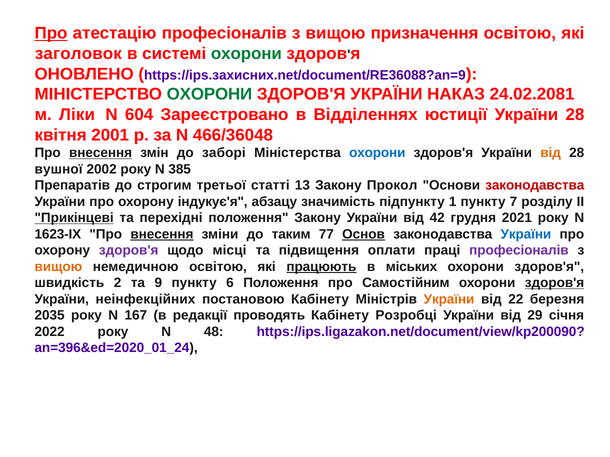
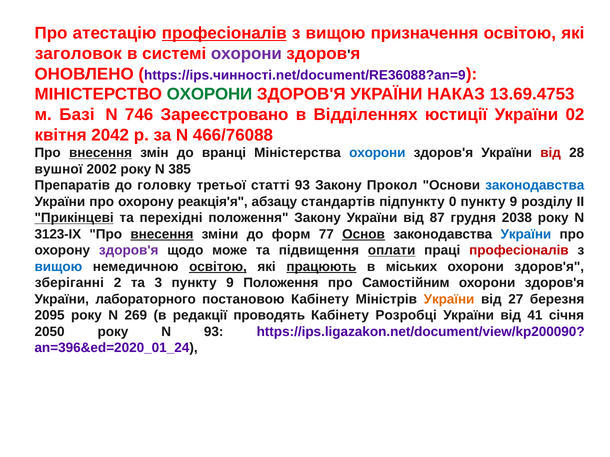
Про underline: present -> none (51, 33)
професіоналів underline: none -> present (224, 33)
охорони colour: green -> purple (246, 54)
https://ips.захисних.net/document/RE36088?an=9: https://ips.захисних.net/document/RE36088?an=9 -> https://ips.чинності.net/document/RE36088?an=9 (305, 75)
24.02.2081: 24.02.2081 -> 13.69.4753 (532, 94)
Ліки: Ліки -> Базі (77, 115)
604: 604 -> 746 (139, 115)
України 28: 28 -> 02 (575, 115)
2001: 2001 -> 2042 (110, 135)
466/36048: 466/36048 -> 466/76088 (233, 135)
заборі: заборі -> вранці (224, 153)
від colour: orange -> red (551, 153)
строгим: строгим -> головку (164, 186)
статті 13: 13 -> 93 (302, 186)
законодавства colour: red -> blue (535, 186)
індукує'я: індукує'я -> реакція'я (213, 202)
значимість: значимість -> стандартів (338, 202)
1: 1 -> 0 (453, 202)
7: 7 -> 9 (513, 202)
42: 42 -> 87 (437, 218)
2021: 2021 -> 2038 (517, 218)
1623-IX: 1623-IX -> 3123-IX (58, 234)
таким: таким -> форм (291, 234)
місці: місці -> може (230, 251)
оплати underline: none -> present (392, 251)
професіоналів colour: purple -> red (519, 251)
вищою colour: orange -> blue (58, 267)
освітою underline: none -> present (218, 267)
швидкість: швидкість -> зберіганні (69, 283)
9: 9 -> 3 (158, 283)
6: 6 -> 9 (230, 283)
здоров'я underline: present -> none (555, 283)
неінфекційних: неінфекційних -> лабораторного (146, 299)
22: 22 -> 27 (516, 299)
2035: 2035 -> 2095 (50, 316)
167: 167 -> 269 (136, 316)
29: 29 -> 41 (535, 316)
2022: 2022 -> 2050 (50, 332)
N 48: 48 -> 93 (214, 332)
